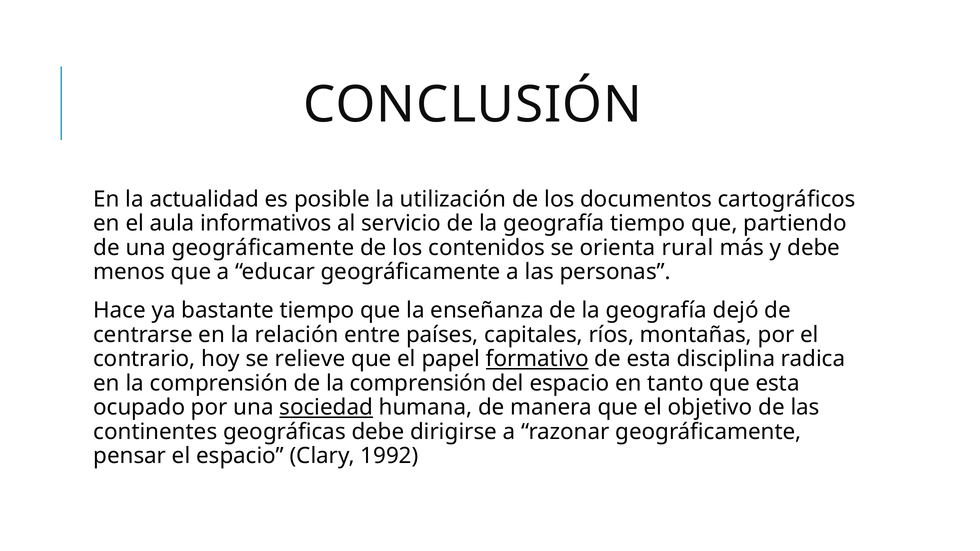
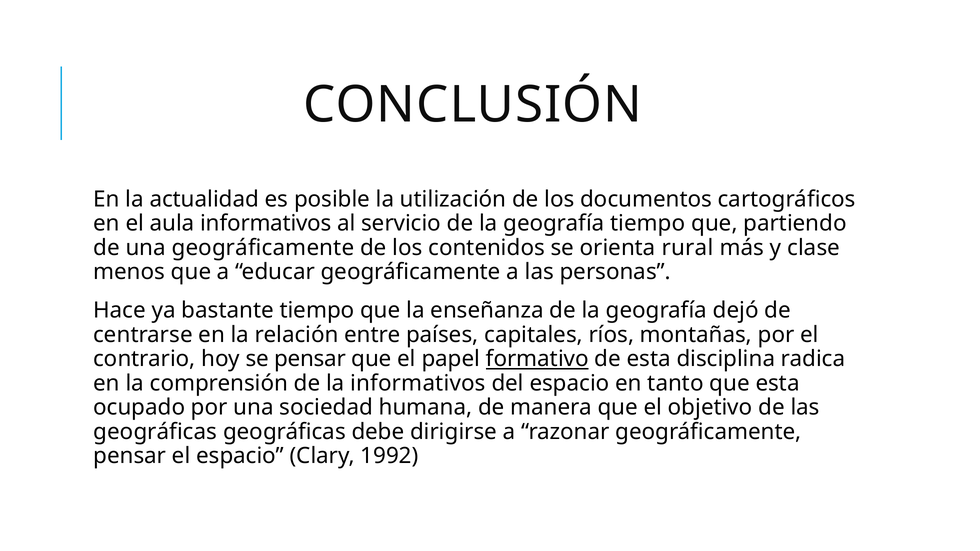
y debe: debe -> clase (814, 248)
se relieve: relieve -> pensar (310, 359)
de la comprensión: comprensión -> informativos (418, 383)
sociedad underline: present -> none (326, 408)
continentes: continentes -> geográficas (155, 432)
